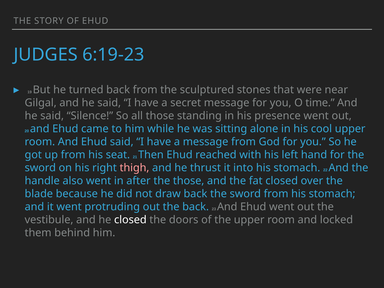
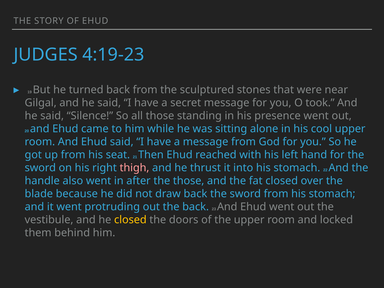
6:19-23: 6:19-23 -> 4:19-23 (113, 55)
time: time -> took (320, 103)
closed colour: white -> yellow (130, 220)
